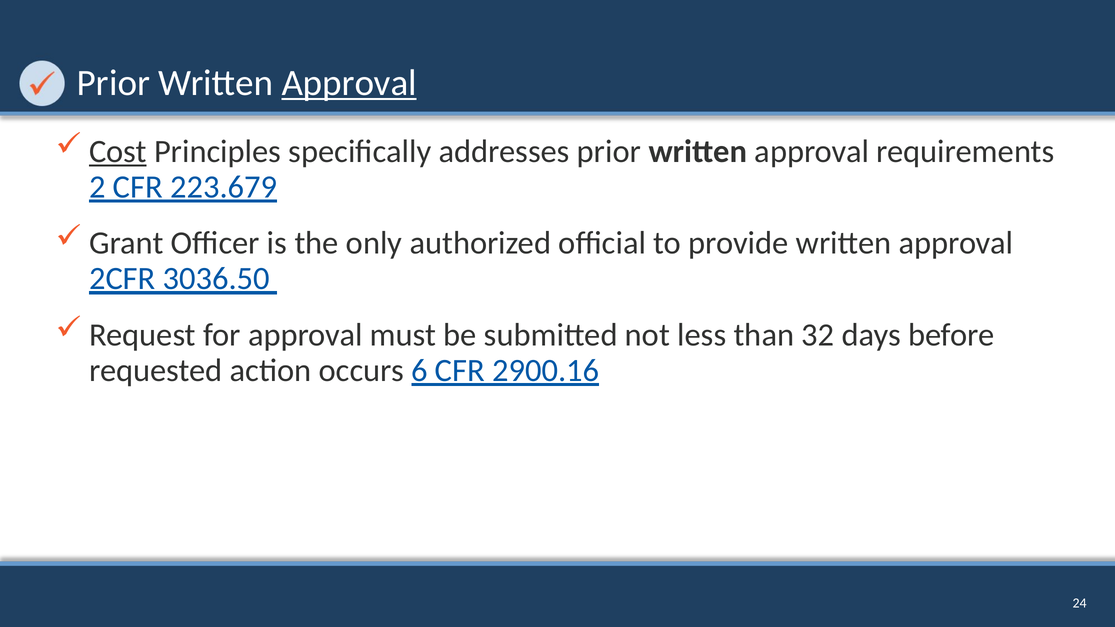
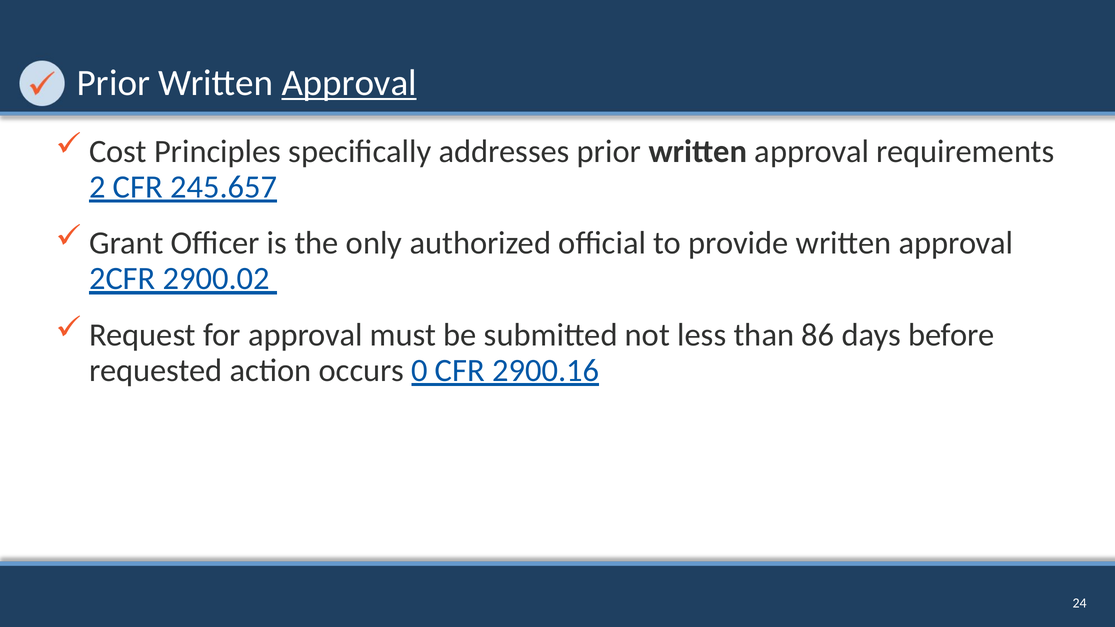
Cost underline: present -> none (118, 151)
223.679: 223.679 -> 245.657 (224, 187)
3036.50: 3036.50 -> 2900.02 (216, 279)
32: 32 -> 86 (818, 335)
6: 6 -> 0 (420, 371)
